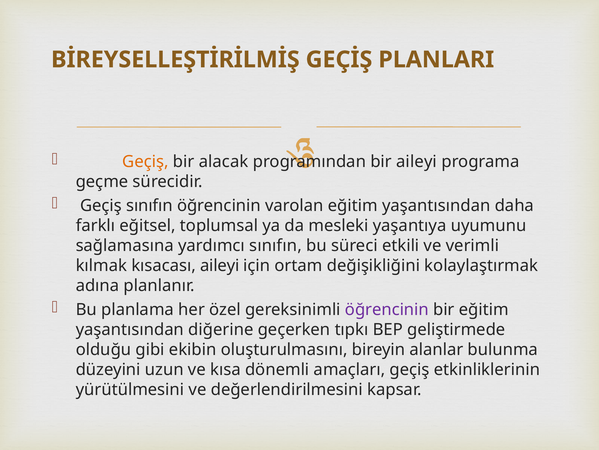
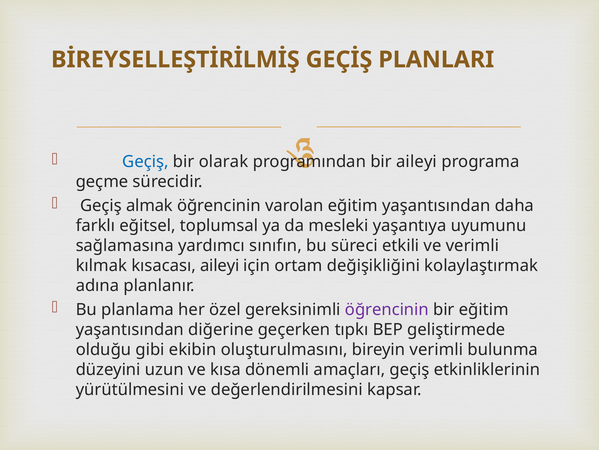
Geçiş colour: orange -> blue (145, 161)
alacak: alacak -> olarak (223, 161)
Geçiş sınıfın: sınıfın -> almak (150, 205)
bireyin alanlar: alanlar -> verimli (436, 349)
